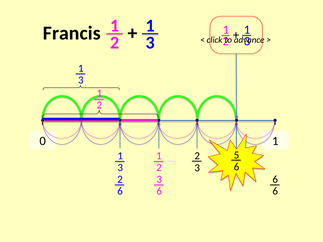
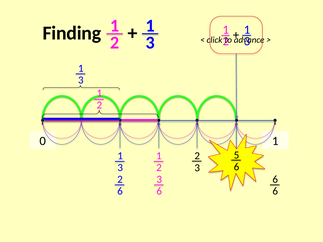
Francis: Francis -> Finding (72, 33)
